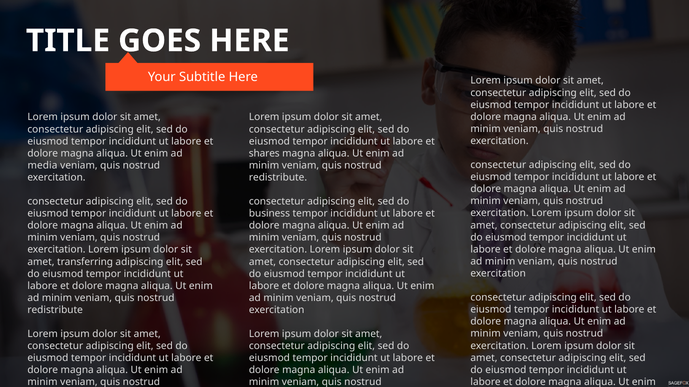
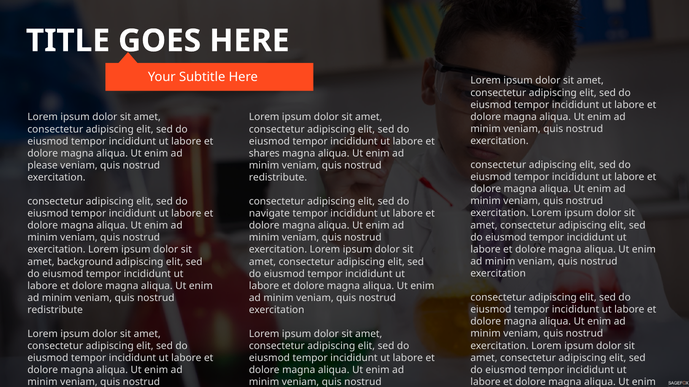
media: media -> please (43, 166)
business: business -> navigate (269, 214)
transferring: transferring -> background (85, 262)
